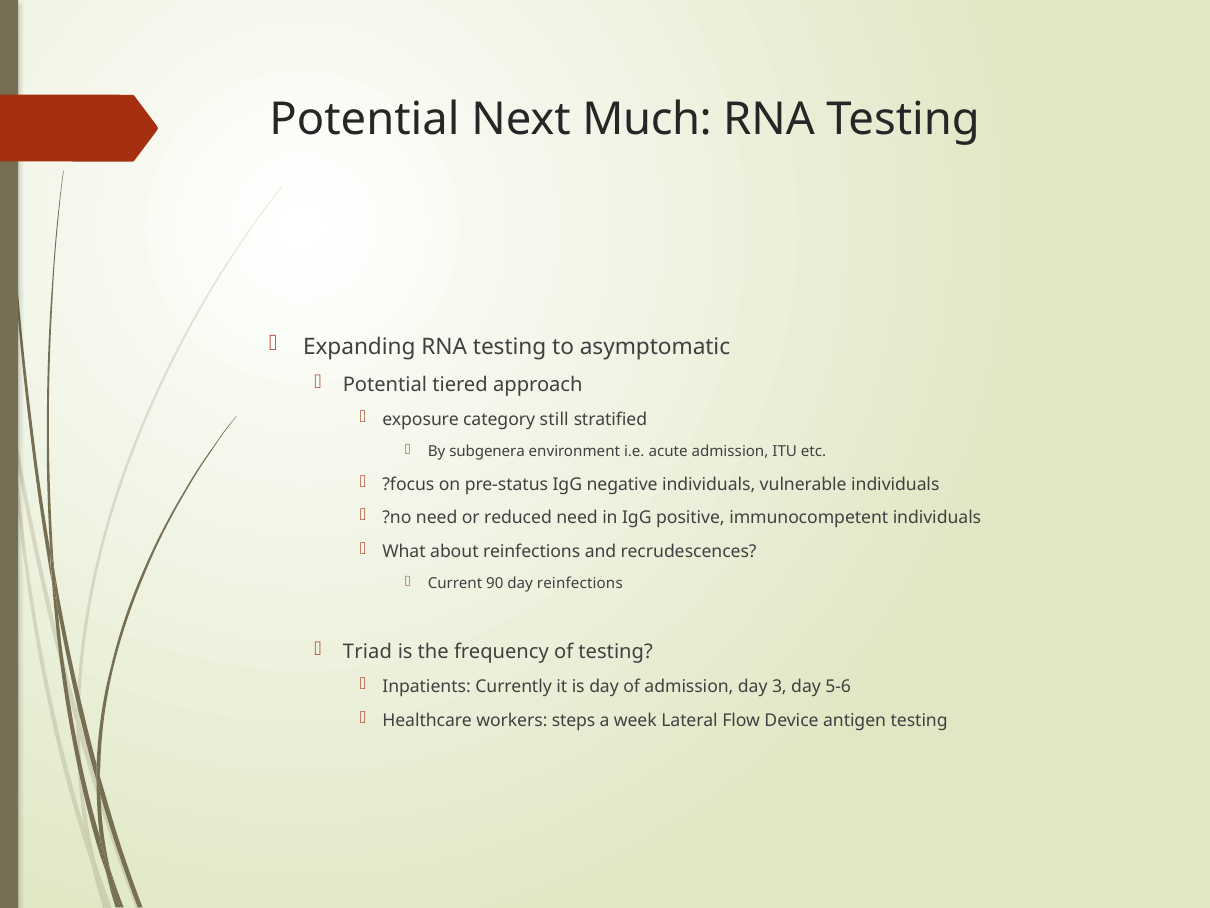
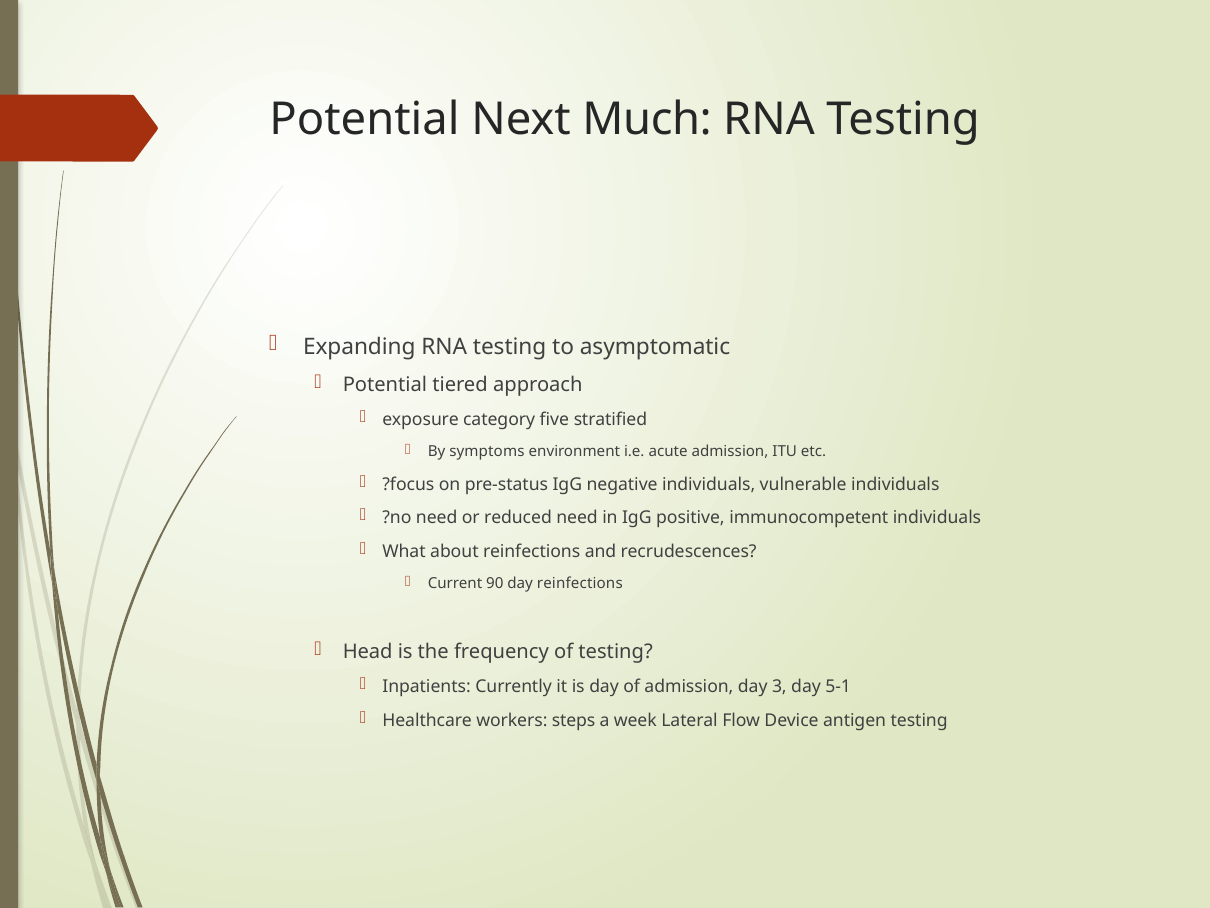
still: still -> five (554, 419)
subgenera: subgenera -> symptoms (487, 452)
Triad: Triad -> Head (368, 651)
5-6: 5-6 -> 5-1 (838, 686)
